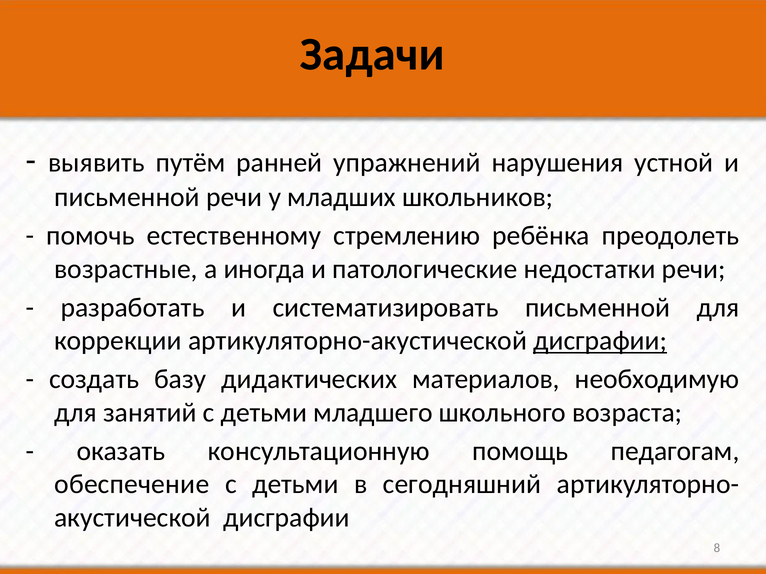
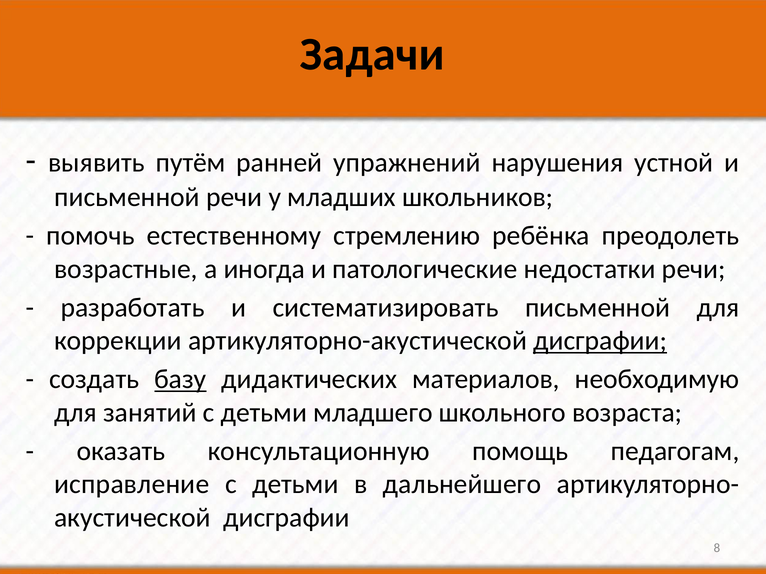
базу underline: none -> present (180, 380)
обеспечение: обеспечение -> исправление (132, 485)
сегодняшний: сегодняшний -> дальнейшего (462, 485)
